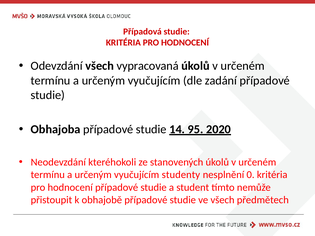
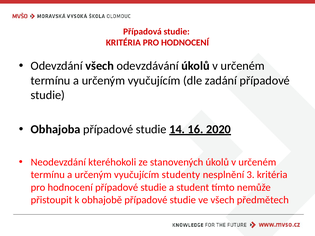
vypracovaná: vypracovaná -> odevzdávání (148, 66)
95: 95 -> 16 (196, 130)
0: 0 -> 3 (251, 175)
